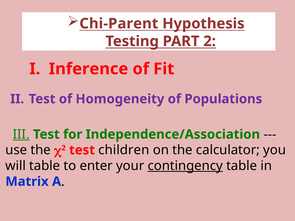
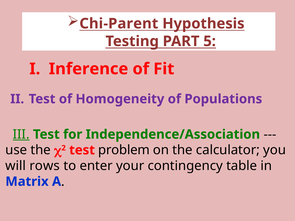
PART 2: 2 -> 5 (210, 41)
children: children -> problem (124, 150)
will table: table -> rows (45, 166)
contingency underline: present -> none (185, 166)
